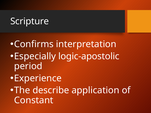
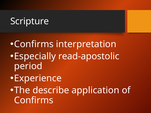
logic-apostolic: logic-apostolic -> read-apostolic (89, 56)
Constant: Constant -> Confirms (34, 100)
